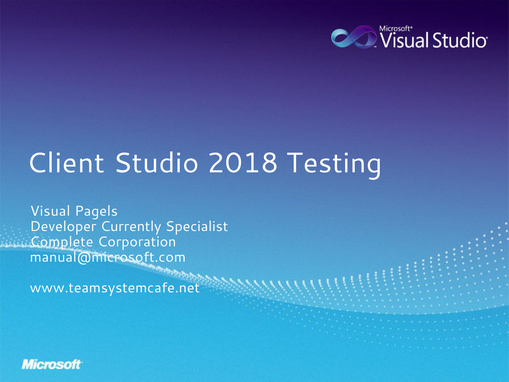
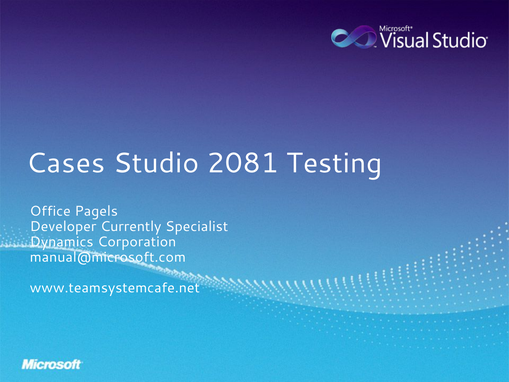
Client: Client -> Cases (66, 163)
2018: 2018 -> 2081 (243, 163)
Visual: Visual -> Office (50, 211)
Complete: Complete -> Dynamics (62, 242)
